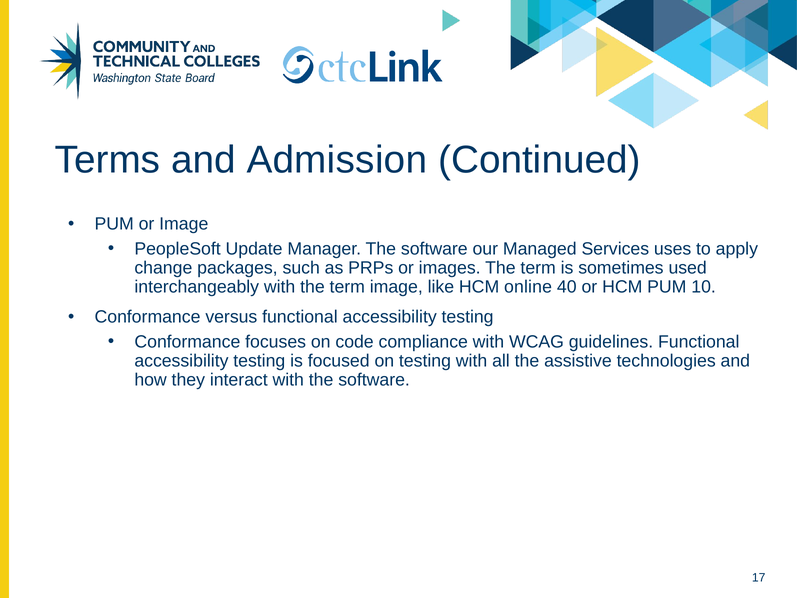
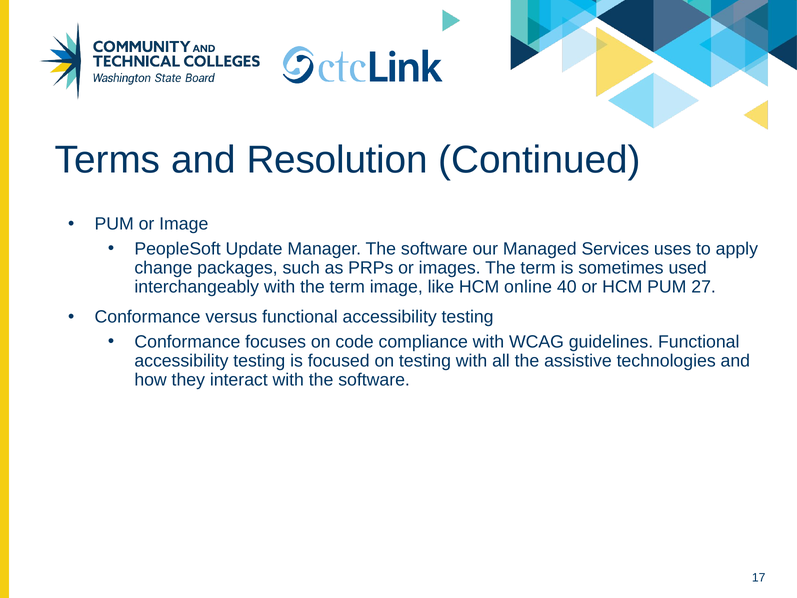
Admission: Admission -> Resolution (337, 160)
10: 10 -> 27 (704, 287)
